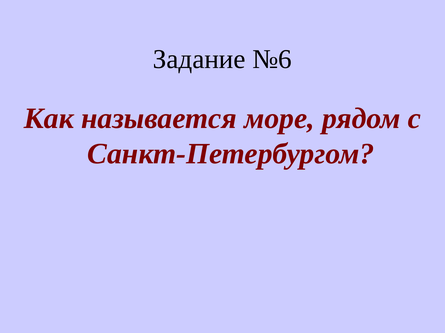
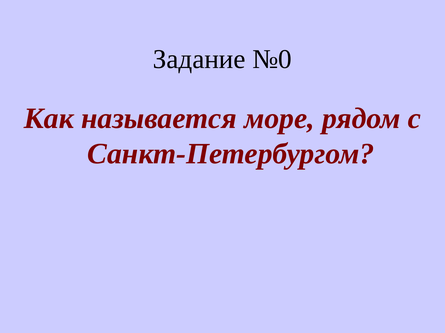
№6: №6 -> №0 (272, 59)
